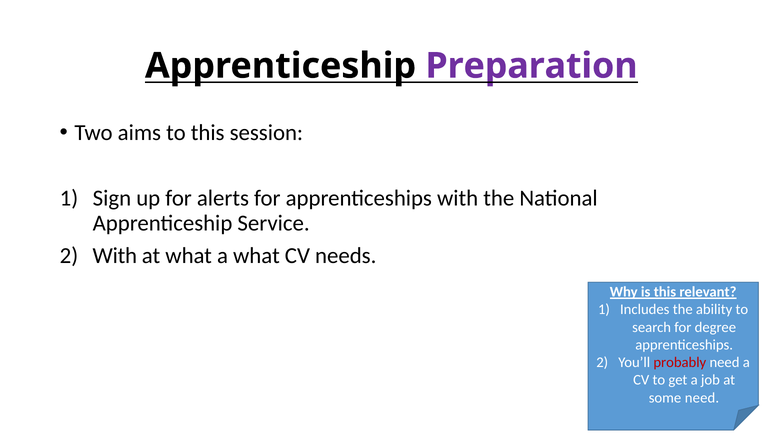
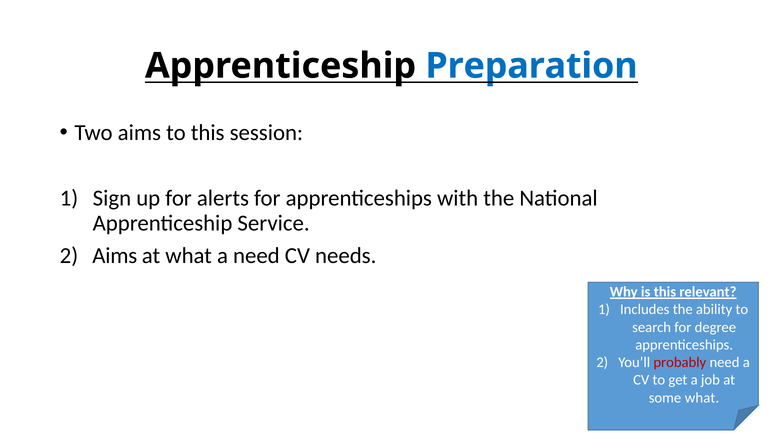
Preparation colour: purple -> blue (532, 66)
With: With -> Aims (115, 256)
a what: what -> need (256, 256)
some need: need -> what (702, 397)
